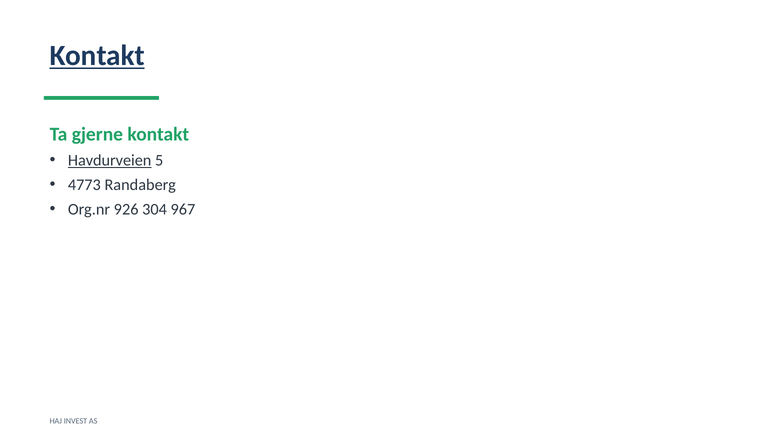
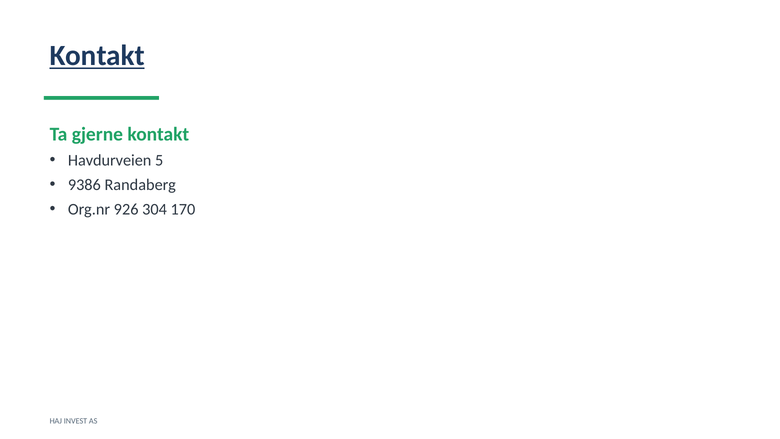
Havdurveien underline: present -> none (110, 160)
4773: 4773 -> 9386 (84, 185)
967: 967 -> 170 (183, 209)
